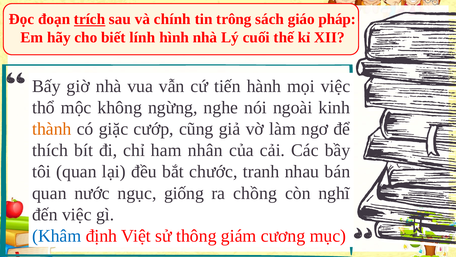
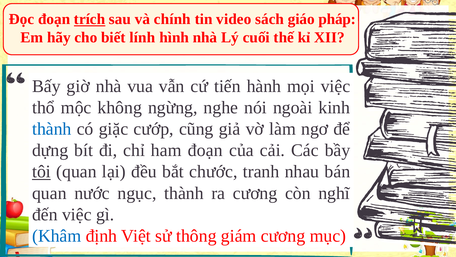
trông: trông -> video (234, 19)
thành colour: orange -> blue (52, 129)
thích: thích -> dựng (50, 150)
ham nhân: nhân -> đoạn (205, 150)
tôi underline: none -> present (41, 171)
ngục giống: giống -> thành (184, 193)
ra chồng: chồng -> cương (255, 193)
